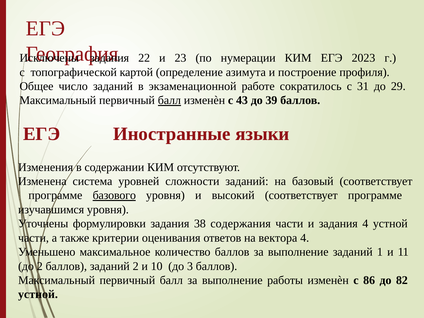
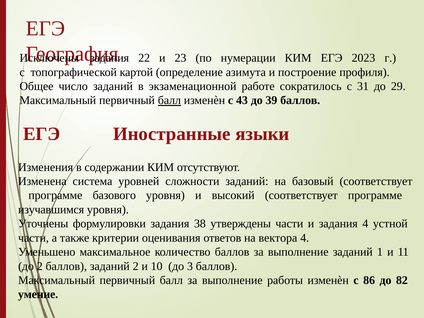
базового underline: present -> none (114, 195)
содержания: содержания -> утверждены (241, 224)
устной: устной -> умение (38, 294)
